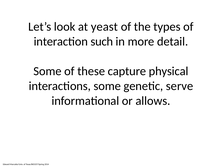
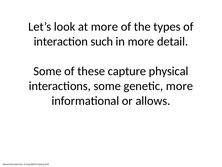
at yeast: yeast -> more (104, 27)
genetic serve: serve -> more (180, 86)
